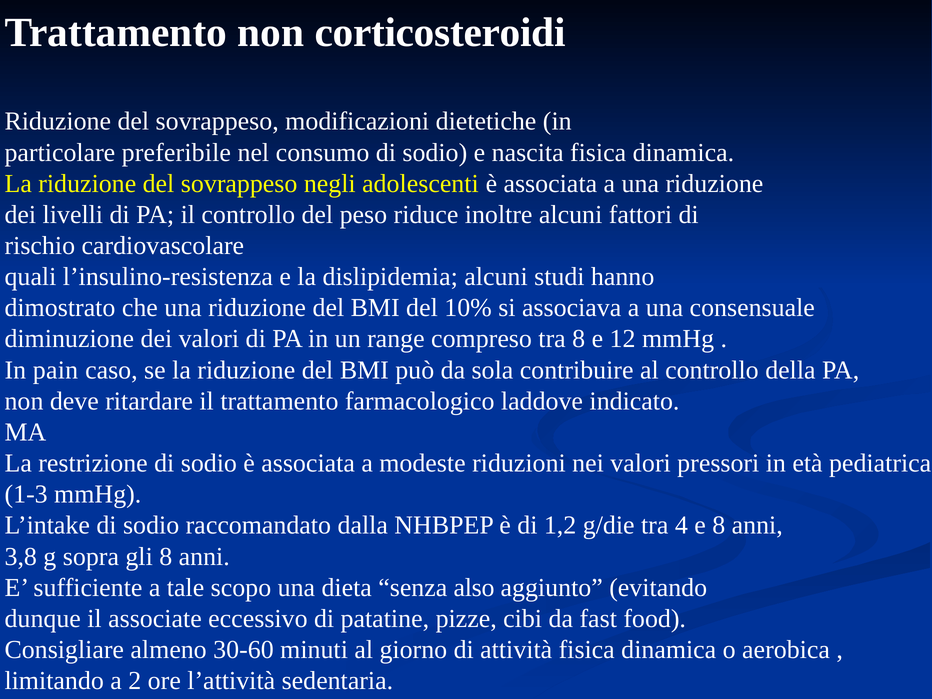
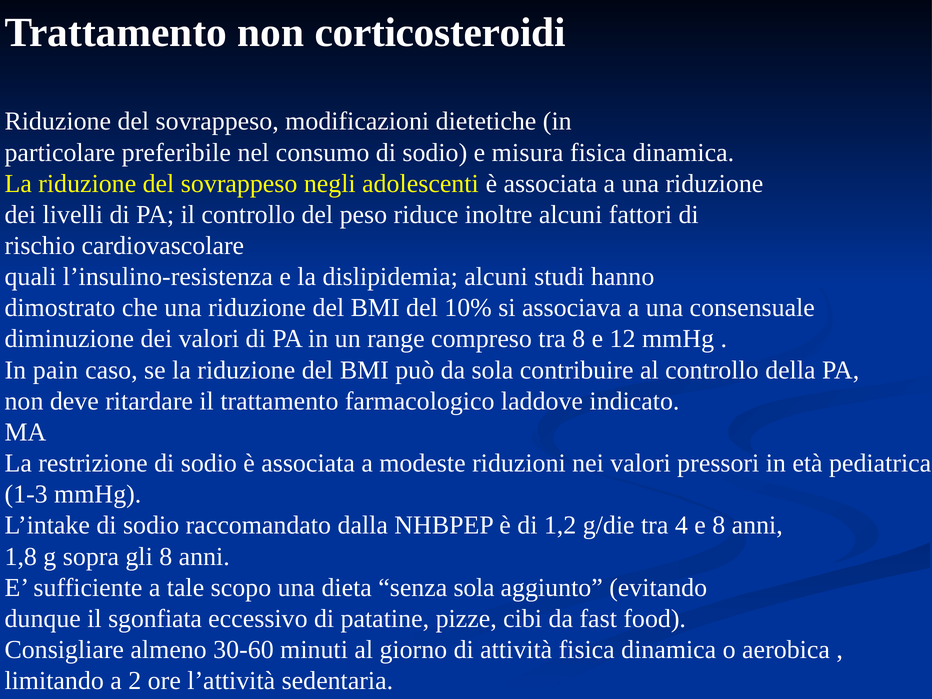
nascita: nascita -> misura (528, 152)
3,8: 3,8 -> 1,8 (21, 556)
senza also: also -> sola (474, 588)
associate: associate -> sgonfiata (155, 619)
